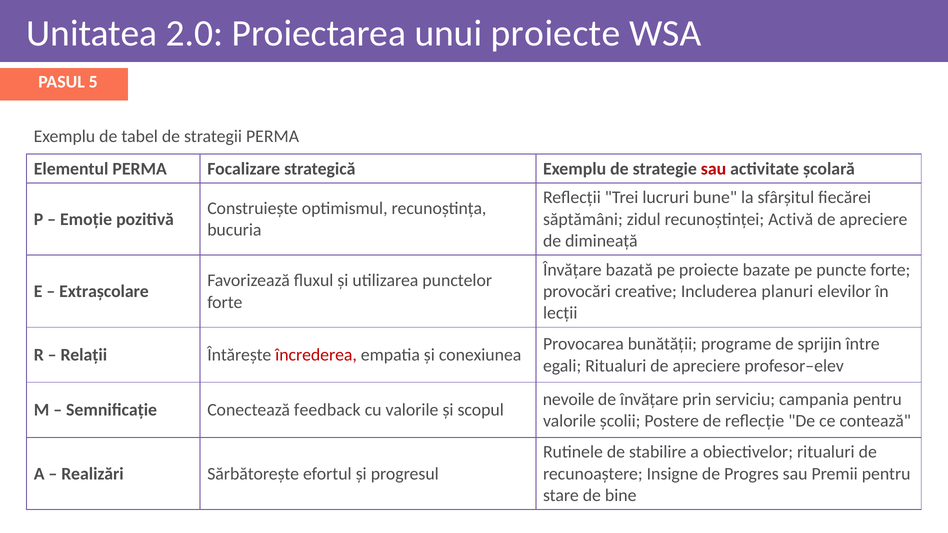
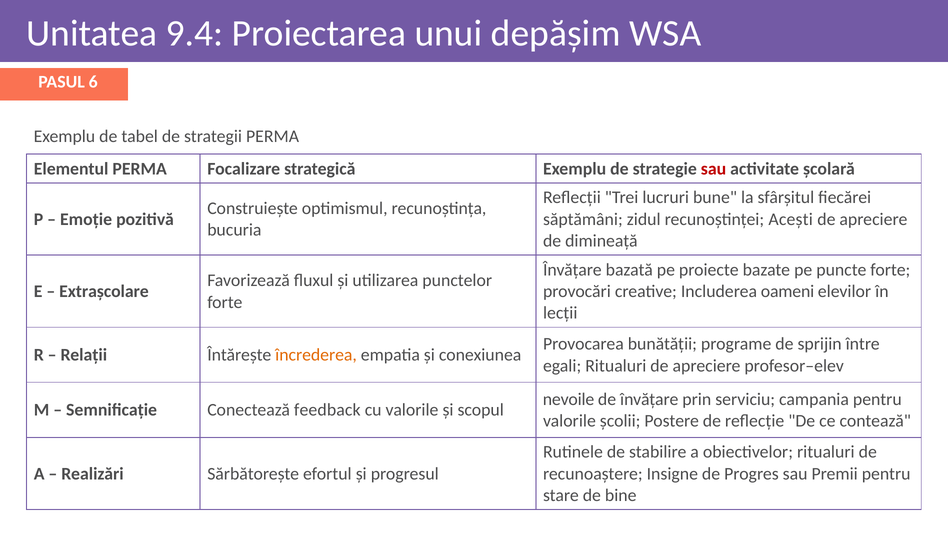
2.0: 2.0 -> 9.4 (195, 33)
unui proiecte: proiecte -> depășim (556, 33)
5: 5 -> 6 (93, 82)
Activă: Activă -> Acești (791, 219)
planuri: planuri -> oameni (788, 291)
încrederea colour: red -> orange (316, 355)
